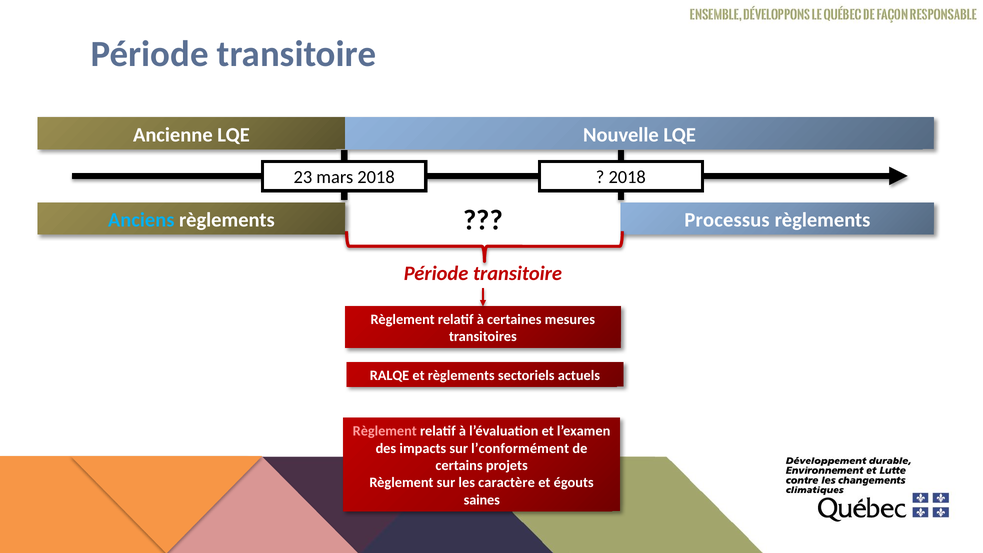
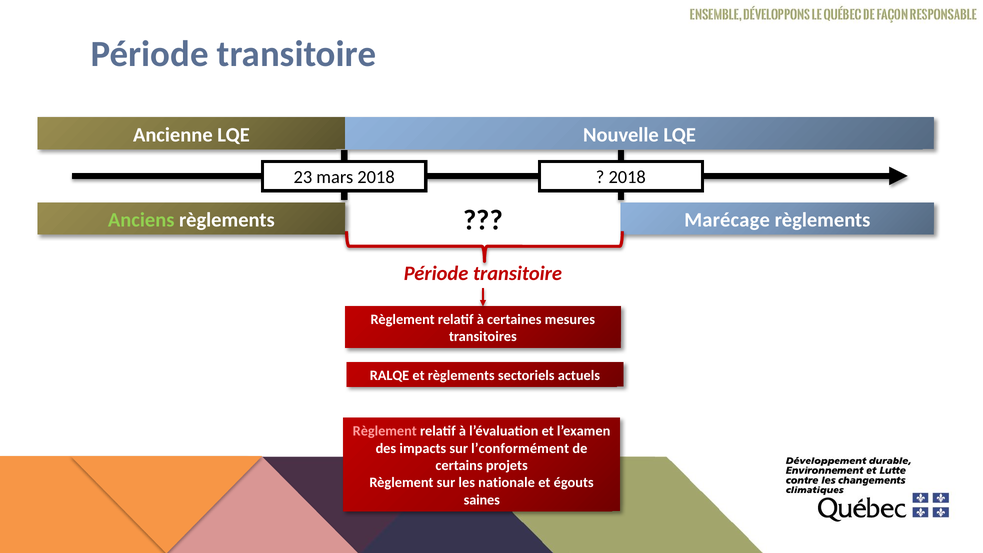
Anciens colour: light blue -> light green (141, 220)
Processus: Processus -> Marécage (727, 220)
caractère: caractère -> nationale (507, 483)
